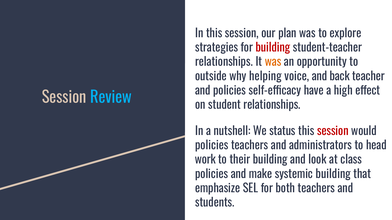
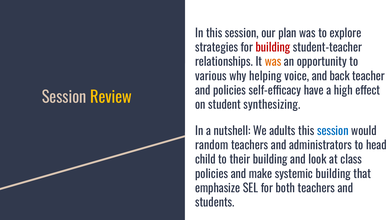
outside: outside -> various (211, 77)
Review colour: light blue -> yellow (111, 98)
student relationships: relationships -> synthesizing (272, 105)
status: status -> adults (282, 131)
session colour: red -> blue (333, 131)
policies: policies -> random (212, 146)
work: work -> child (205, 160)
